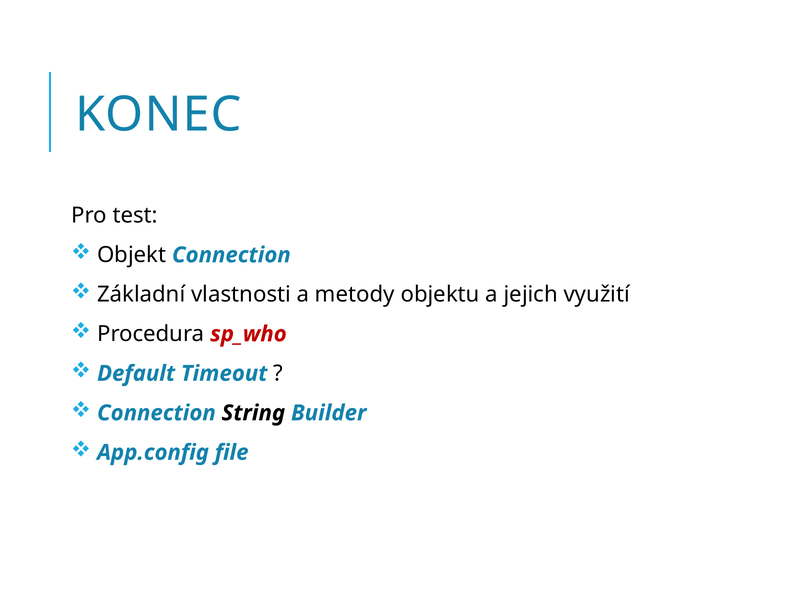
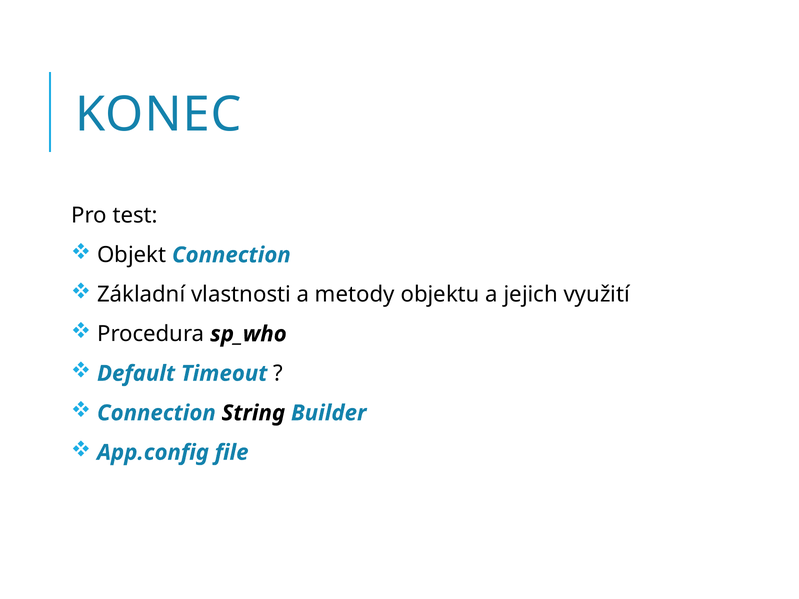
sp_who colour: red -> black (248, 334)
